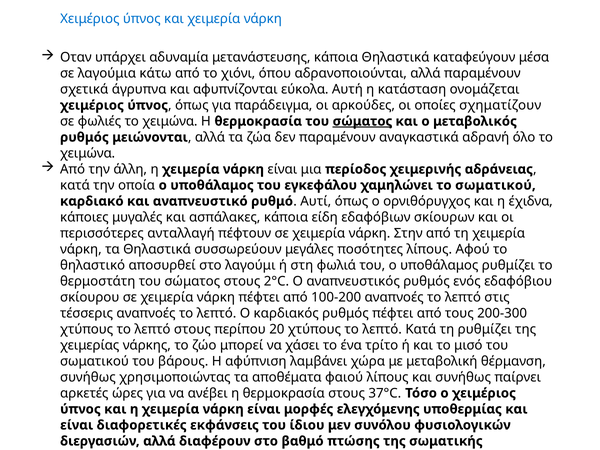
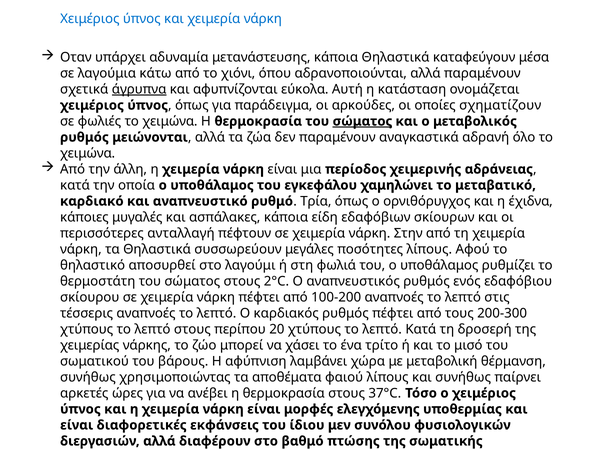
άγρυπνα underline: none -> present (139, 89)
το σωματικού: σωματικού -> μεταβατικό (496, 185)
Αυτί: Αυτί -> Τρία (316, 201)
τη ρυθμίζει: ρυθμίζει -> δροσερή (485, 329)
